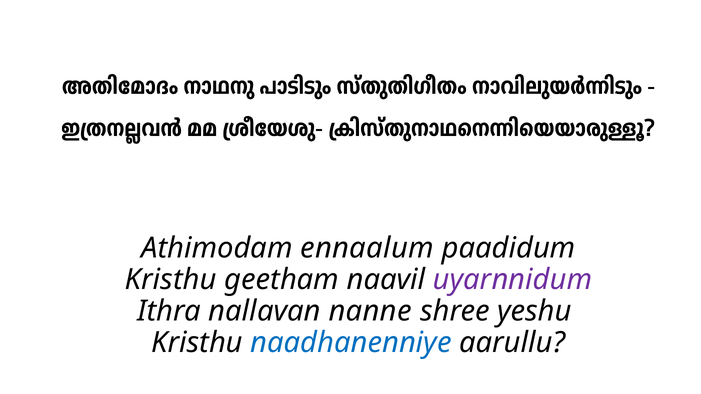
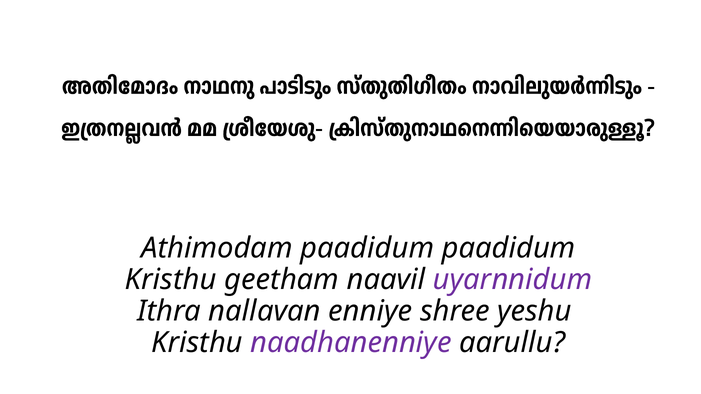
Athimodam ennaalum: ennaalum -> paadidum (367, 248)
nanne: nanne -> enniye (370, 311)
naadhanenniye colour: blue -> purple (351, 343)
